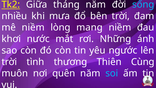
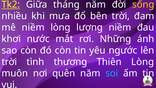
sống colour: light blue -> yellow (143, 5)
mang: mang -> lượng (90, 27)
Thiên Cùng: Cùng -> Lòng (143, 62)
